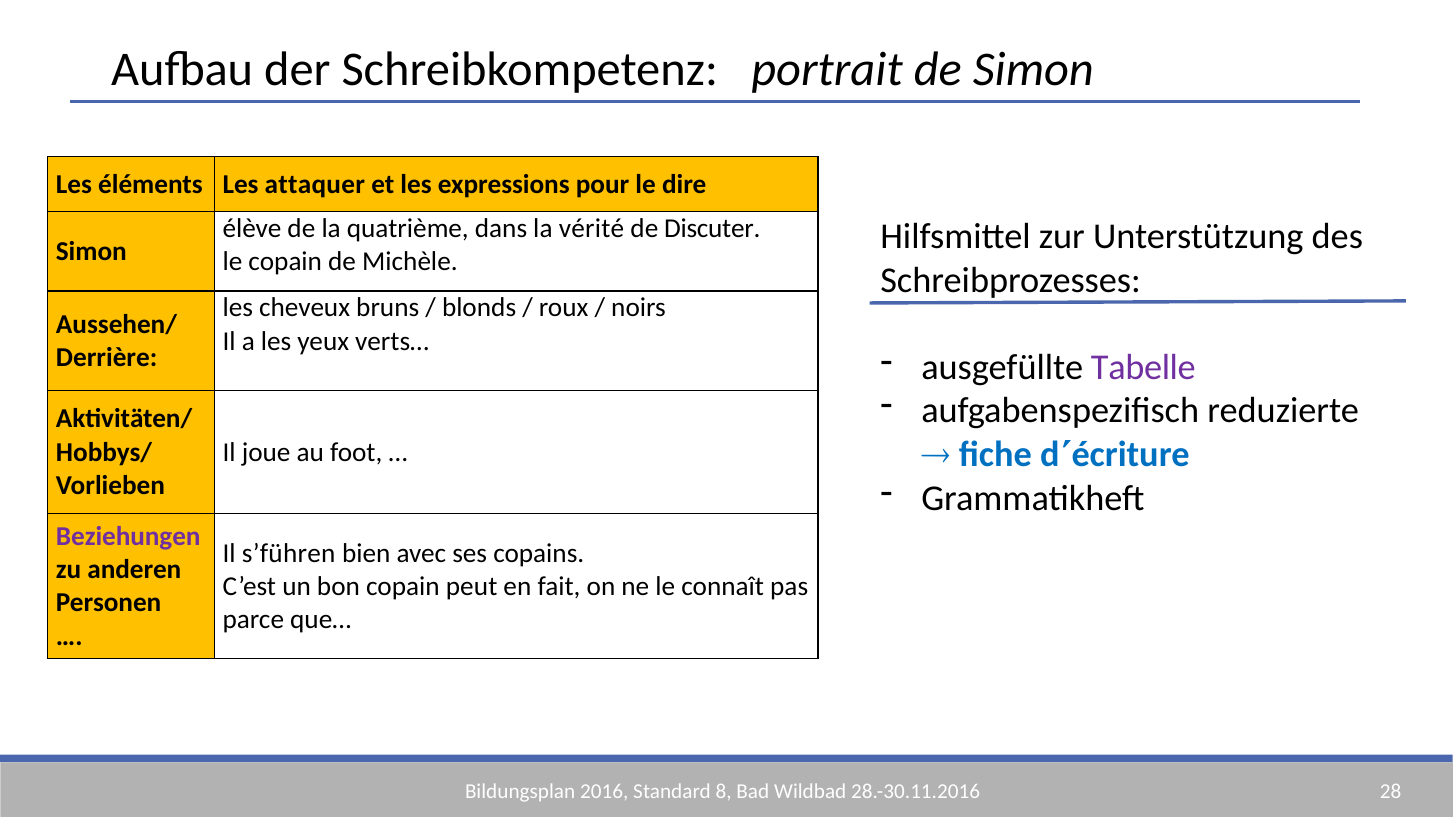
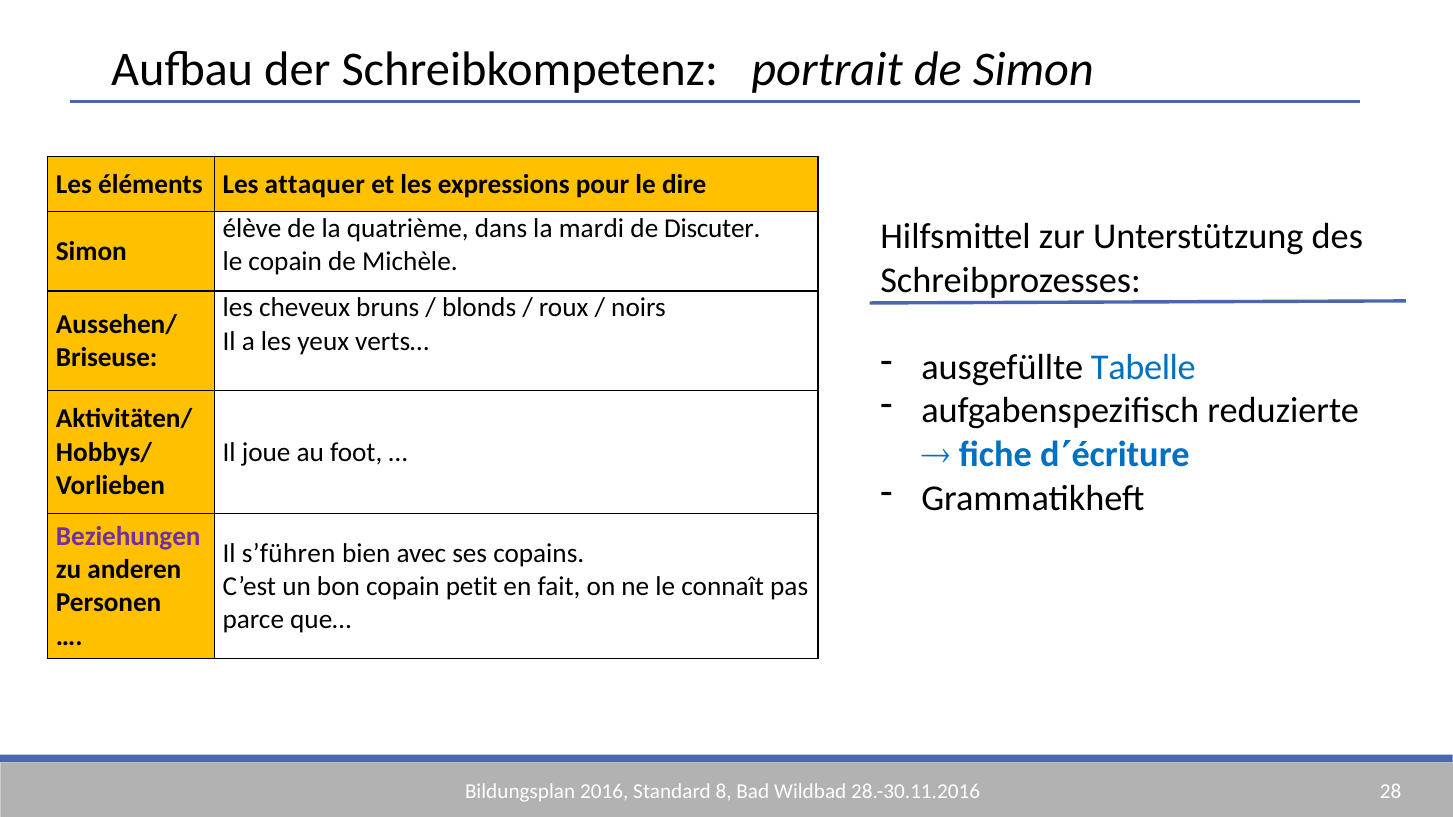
vérité: vérité -> mardi (592, 229)
Derrière: Derrière -> Briseuse (107, 358)
Tabelle colour: purple -> blue (1143, 367)
peut: peut -> petit (472, 587)
